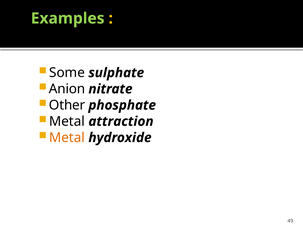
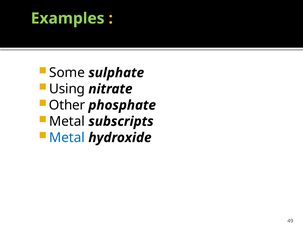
Anion: Anion -> Using (67, 89)
attraction: attraction -> subscripts (121, 121)
Metal colour: orange -> blue (67, 137)
